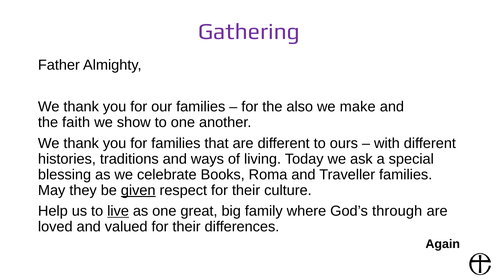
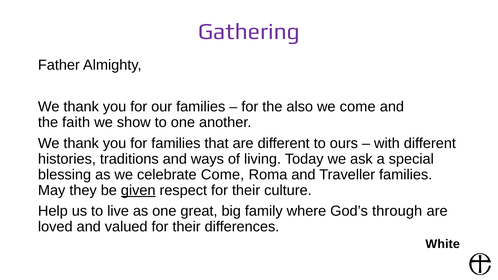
we make: make -> come (358, 107)
celebrate Books: Books -> Come (223, 175)
live underline: present -> none (118, 211)
Again: Again -> White (443, 244)
